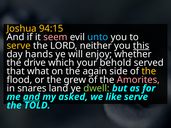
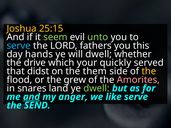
94:15: 94:15 -> 25:15 (51, 29)
seem colour: pink -> light green (55, 37)
unto colour: light blue -> light green (98, 37)
serve colour: yellow -> light blue (19, 46)
neither: neither -> fathers (96, 46)
this underline: present -> none (141, 46)
will enjoy: enjoy -> dwell (99, 54)
behold: behold -> quickly (115, 63)
what: what -> didst (38, 71)
again: again -> them (95, 71)
asked: asked -> anger (73, 97)
TOLD: TOLD -> SEND (37, 106)
